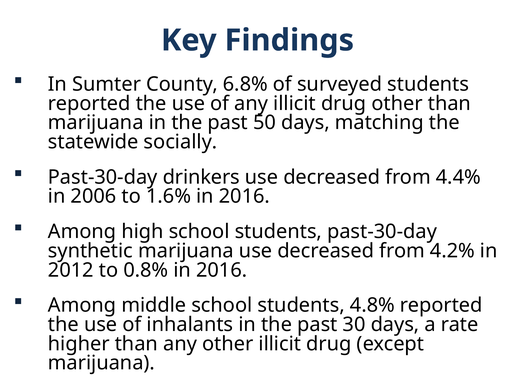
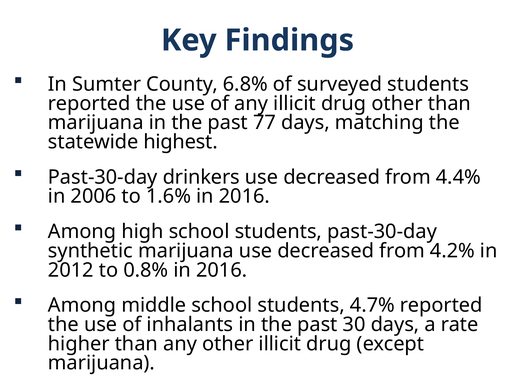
50: 50 -> 77 (264, 123)
socially: socially -> highest (181, 142)
4.8%: 4.8% -> 4.7% (372, 306)
